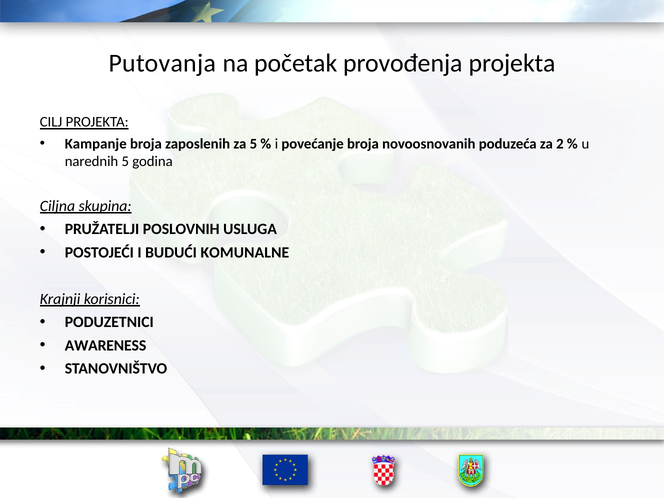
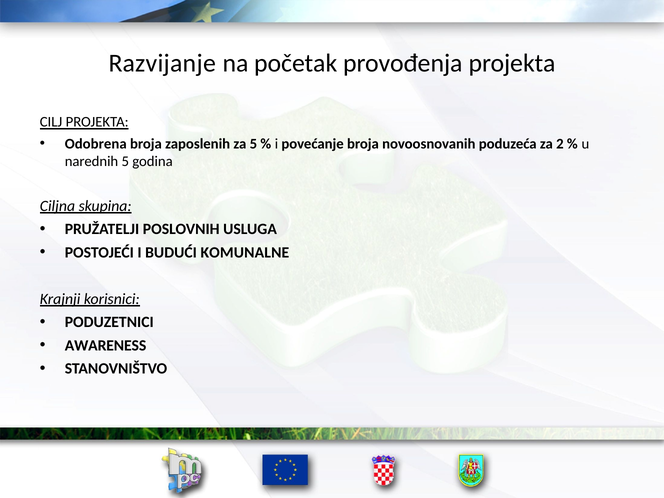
Putovanja: Putovanja -> Razvijanje (162, 63)
Kampanje: Kampanje -> Odobrena (96, 144)
